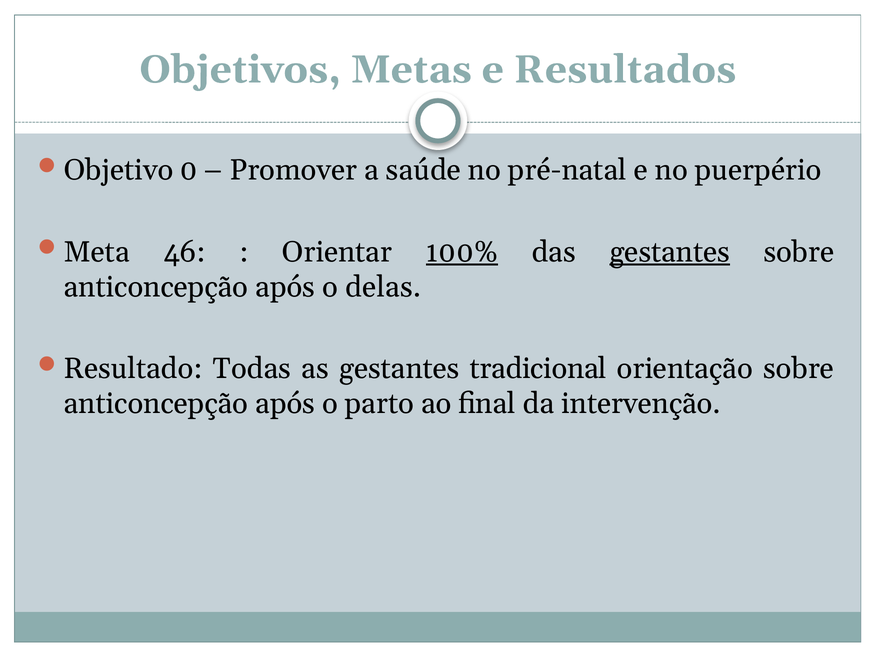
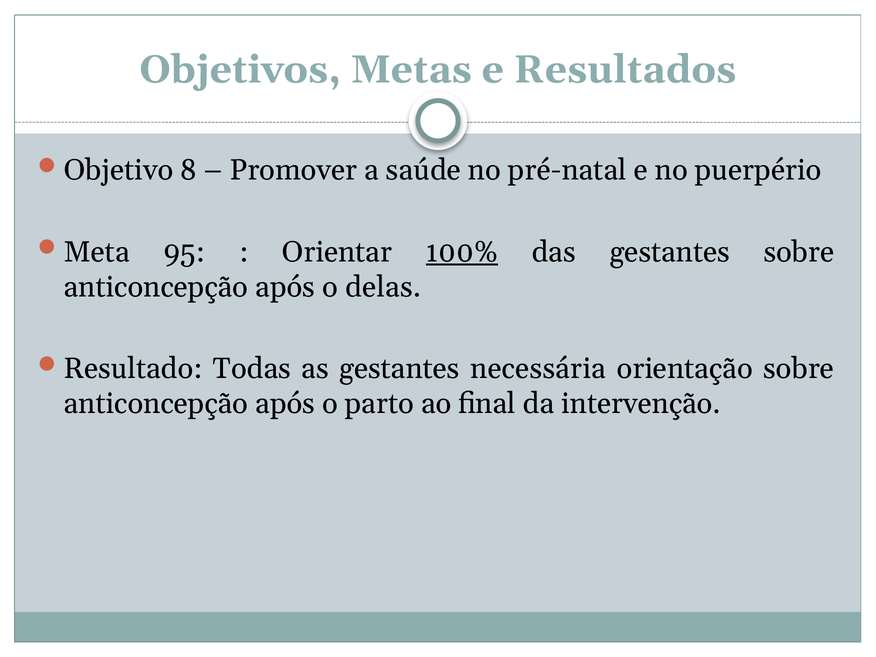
0: 0 -> 8 (189, 170)
46: 46 -> 95 (184, 252)
gestantes underline: present -> none (670, 252)
tradicional: tradicional -> necessária (538, 369)
